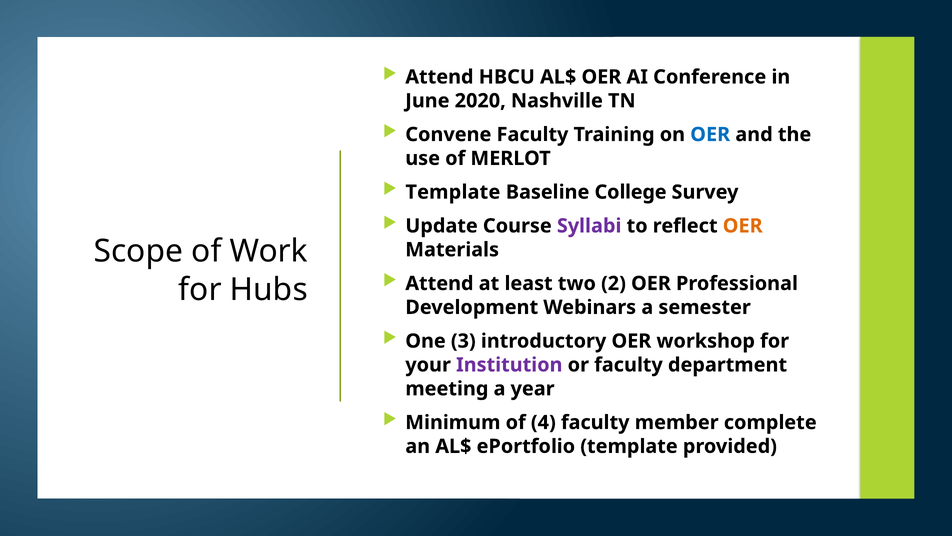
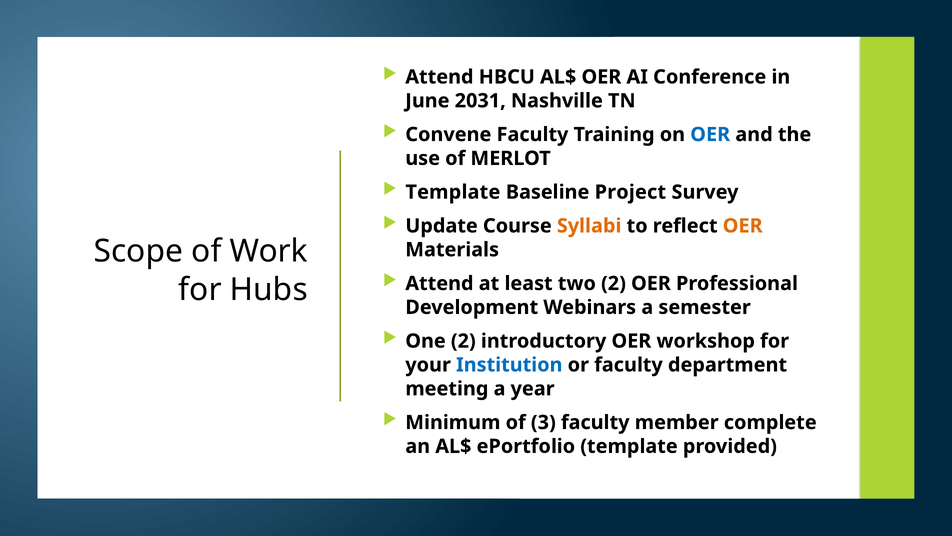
2020: 2020 -> 2031 (480, 101)
College: College -> Project (630, 192)
Syllabi colour: purple -> orange (589, 226)
One 3: 3 -> 2 (463, 341)
Institution colour: purple -> blue (509, 365)
4: 4 -> 3 (543, 422)
